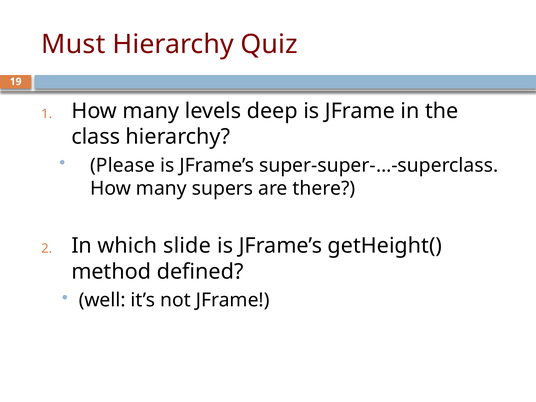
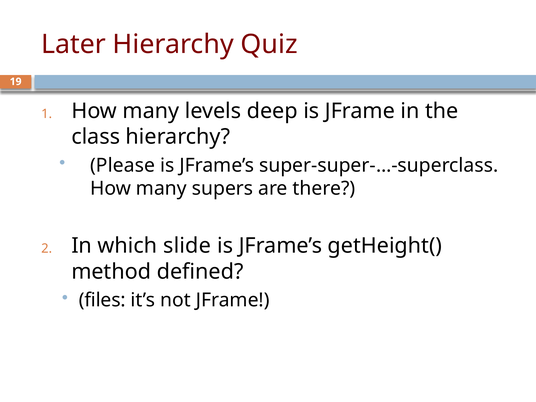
Must: Must -> Later (73, 44)
well: well -> files (102, 300)
